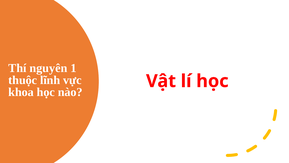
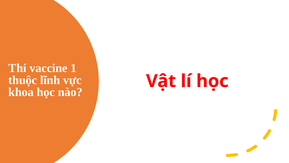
nguyên: nguyên -> vaccine (48, 68)
